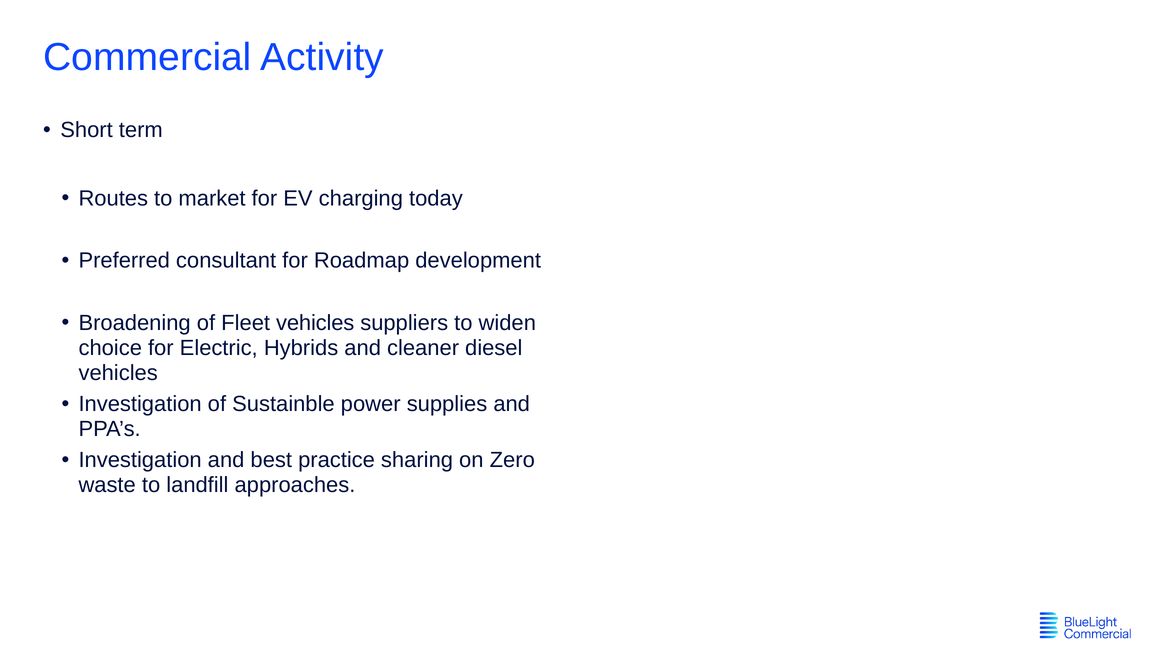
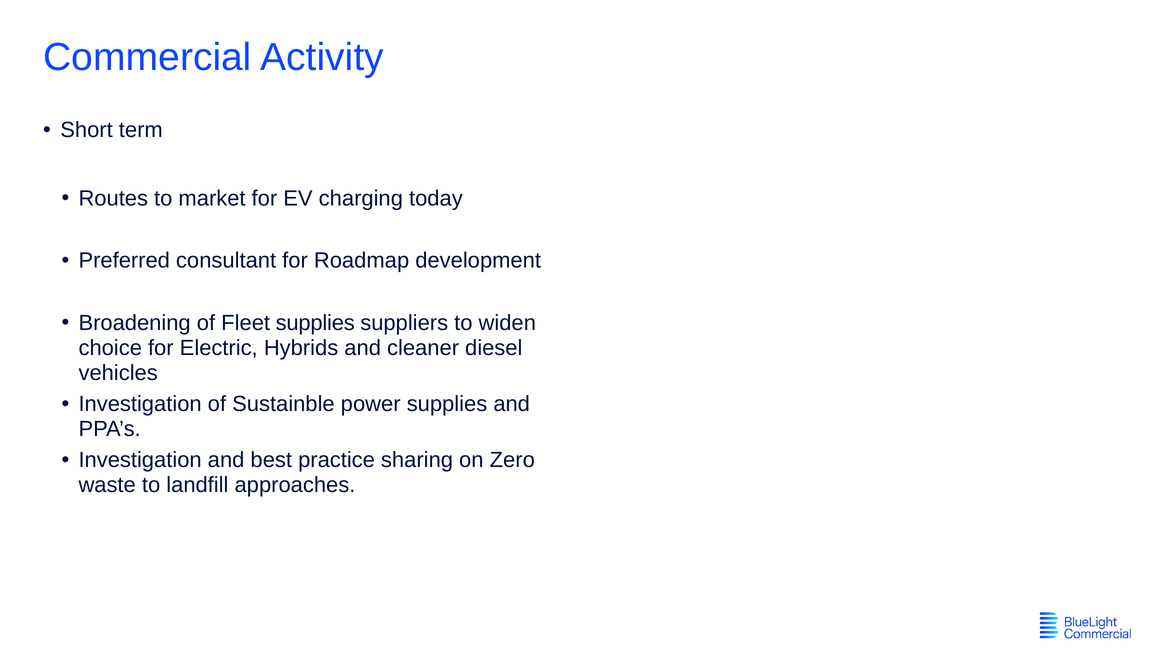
Fleet vehicles: vehicles -> supplies (315, 323)
